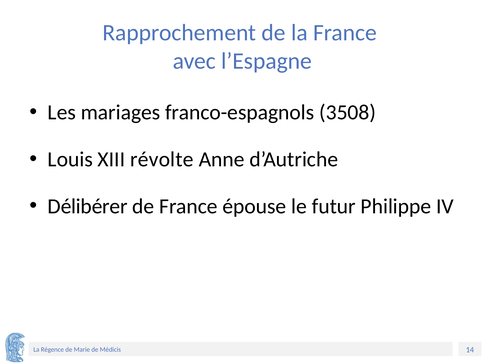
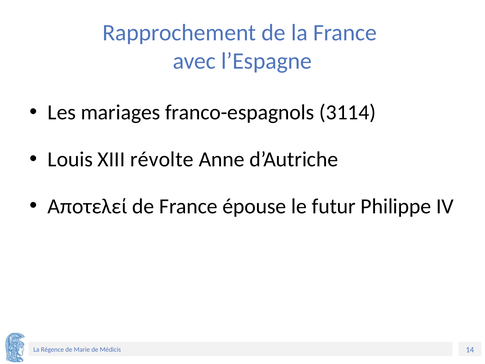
3508: 3508 -> 3114 (348, 112)
Délibérer: Délibérer -> Αποτελεί (87, 206)
